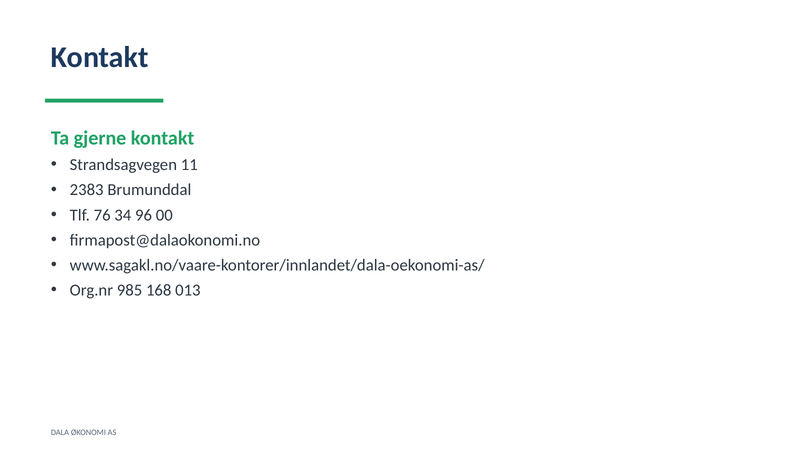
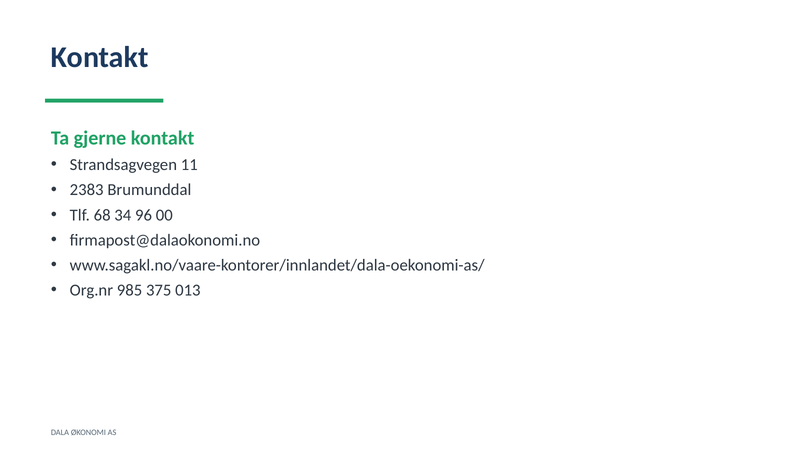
76: 76 -> 68 (102, 215)
168: 168 -> 375 (159, 290)
